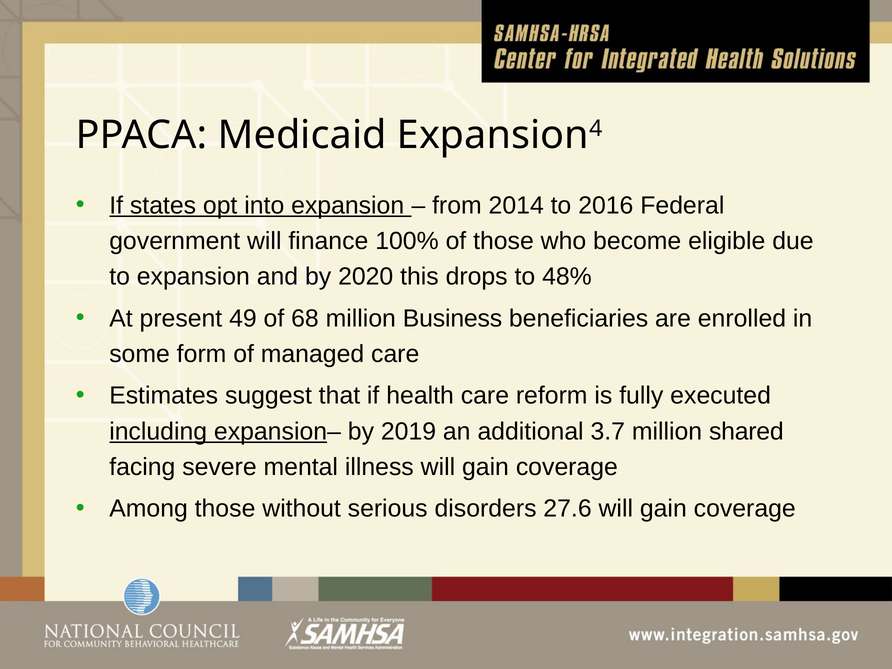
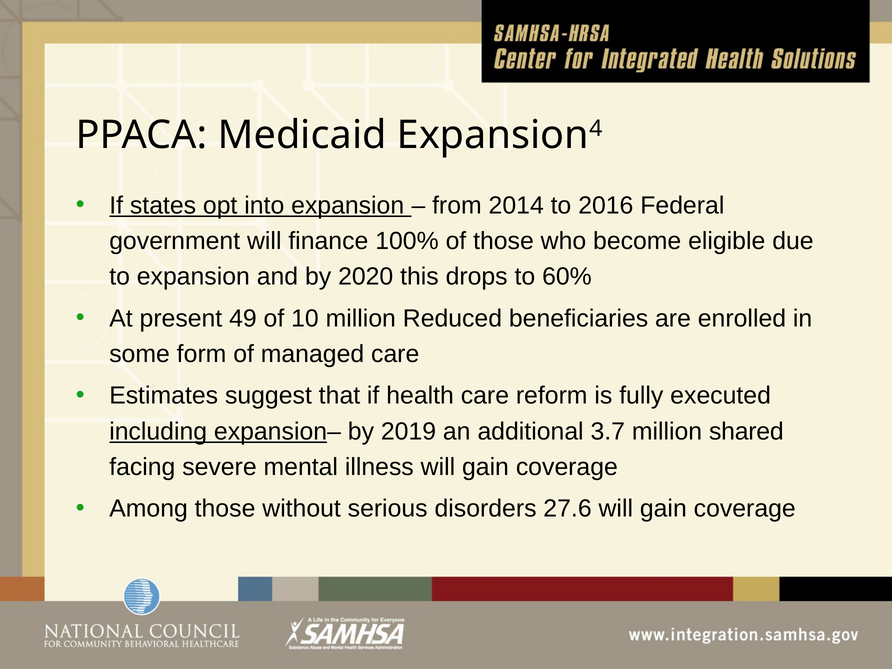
48%: 48% -> 60% (567, 277)
68: 68 -> 10 (305, 318)
Business: Business -> Reduced (452, 318)
